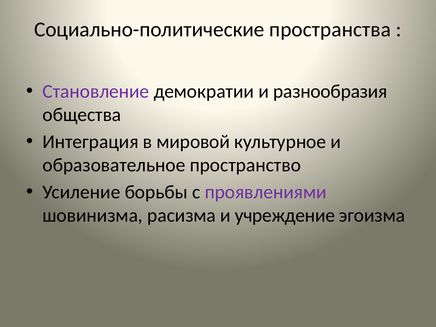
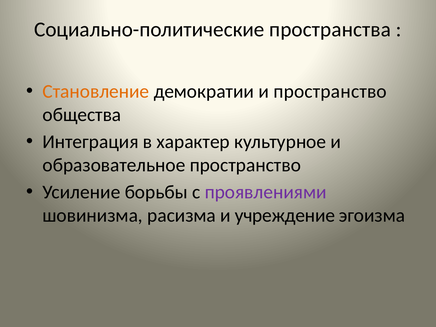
Становление colour: purple -> orange (96, 91)
и разнообразия: разнообразия -> пространство (330, 91)
мировой: мировой -> характер (193, 142)
